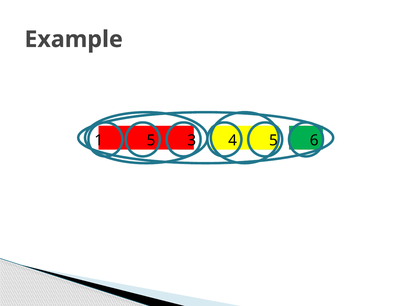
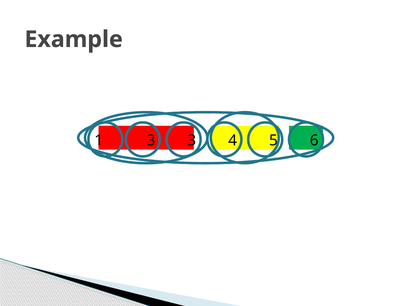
5: 5 -> 3 (151, 140)
